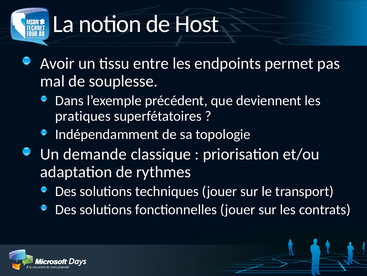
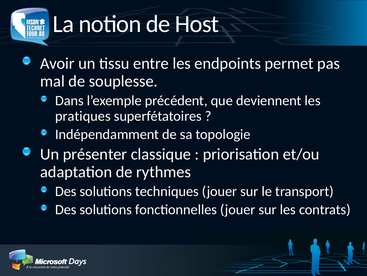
demande: demande -> présenter (95, 154)
